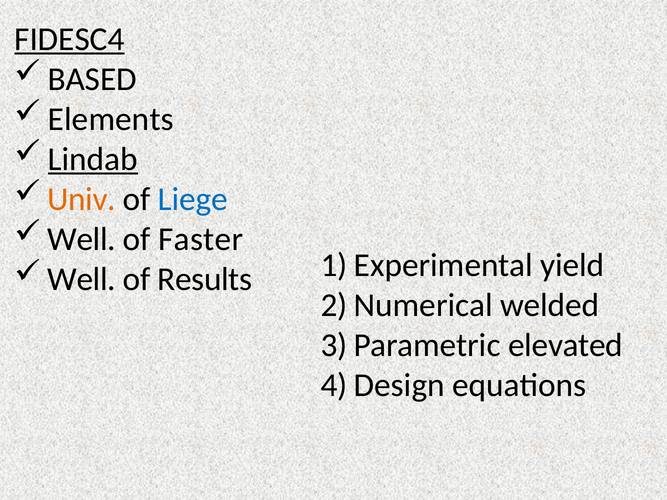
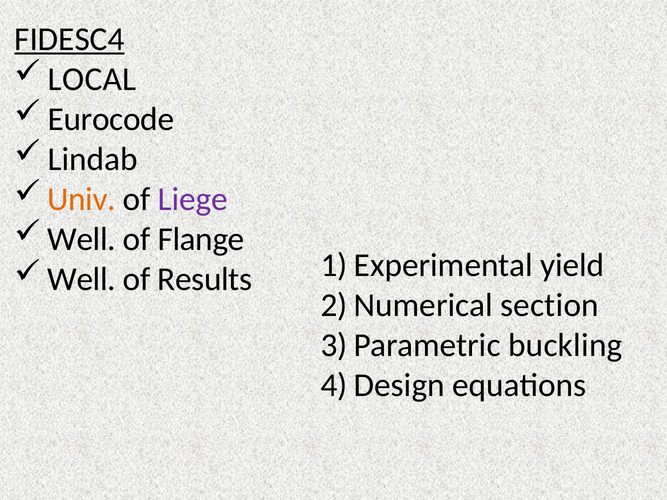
BASED: BASED -> LOCAL (92, 79)
Elements: Elements -> Eurocode (111, 119)
Lindab underline: present -> none (93, 159)
Liege colour: blue -> purple (193, 199)
Faster: Faster -> Flange (201, 239)
welded: welded -> section (550, 305)
elevated: elevated -> buckling (565, 345)
